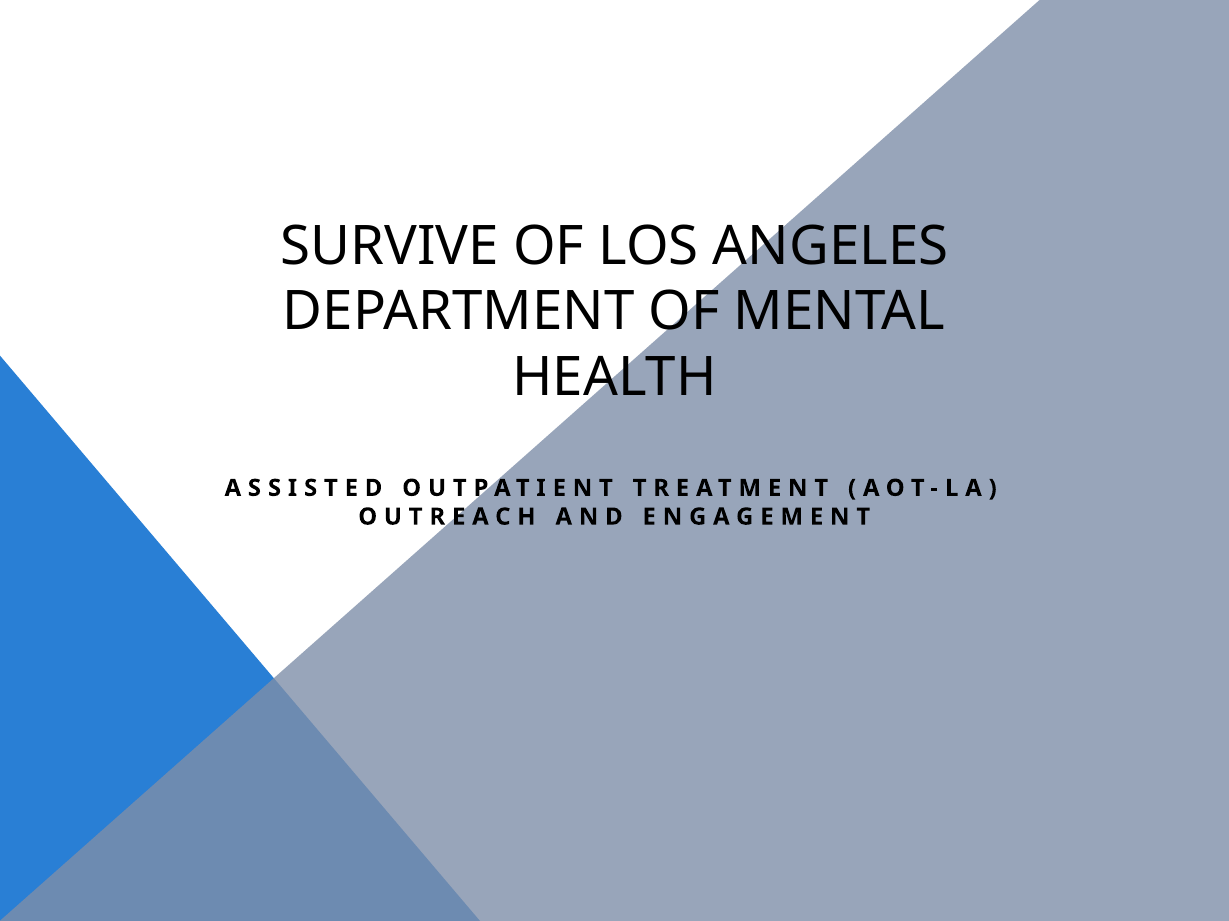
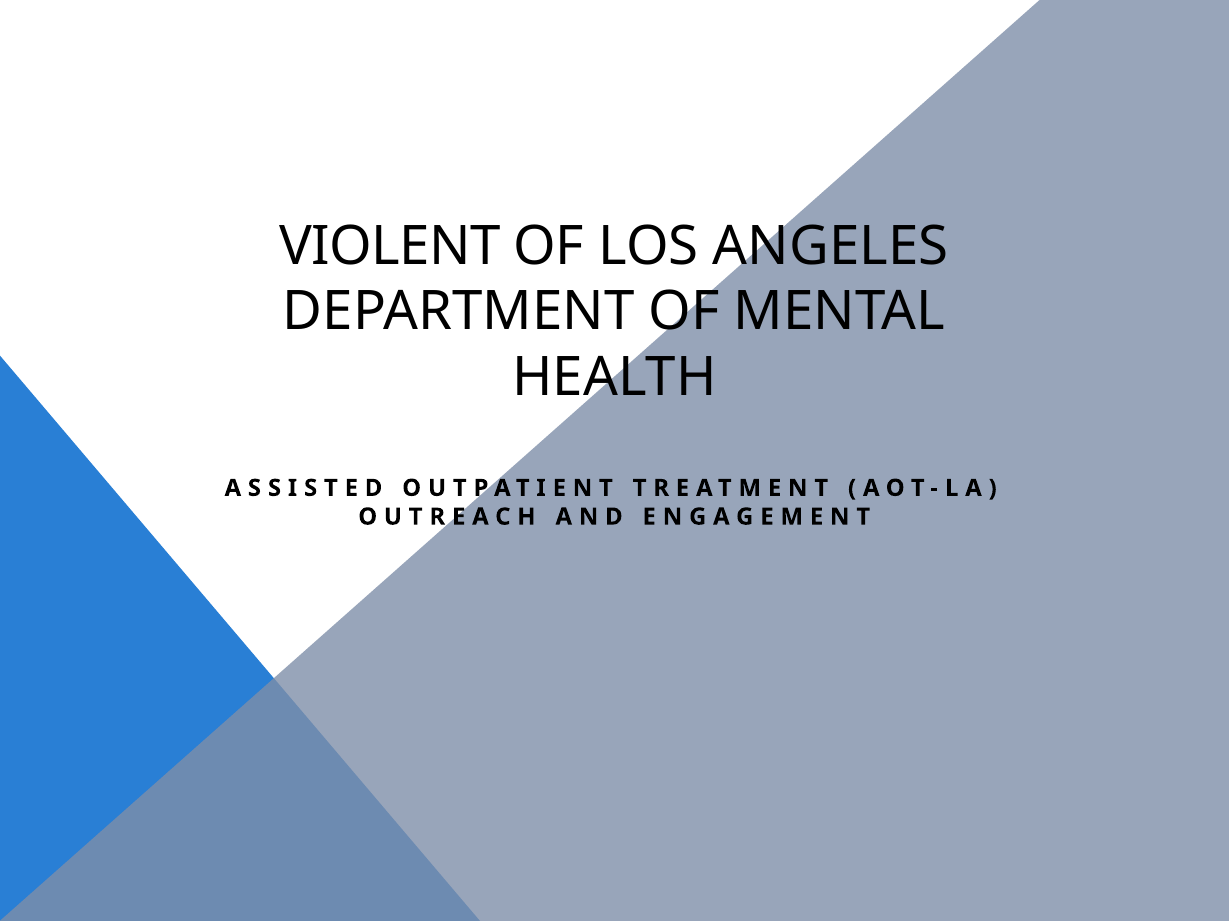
SURVIVE: SURVIVE -> VIOLENT (390, 246)
